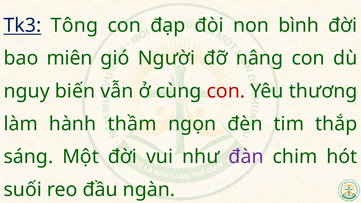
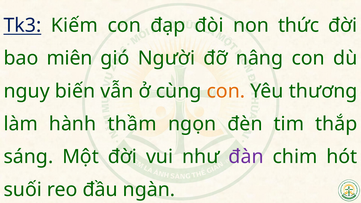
Tông: Tông -> Kiếm (74, 25)
bình: bình -> thức (299, 25)
con colour: red -> orange (226, 91)
